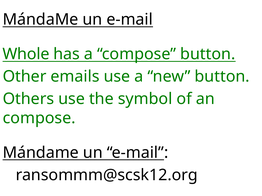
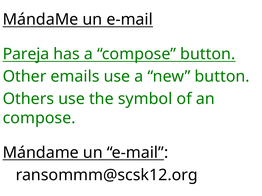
Whole: Whole -> Pareja (26, 54)
